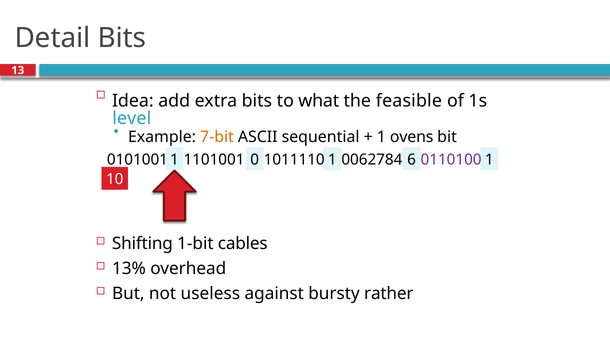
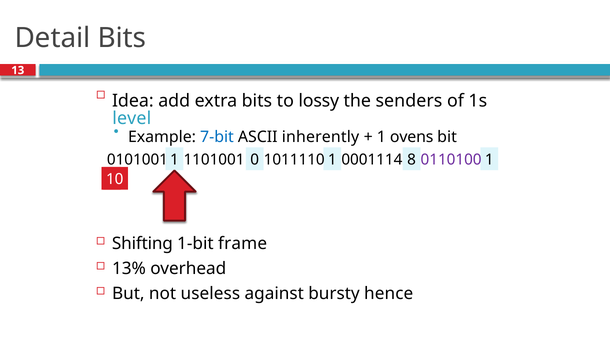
what: what -> lossy (319, 101)
feasible: feasible -> senders (409, 101)
7-bit colour: orange -> blue (217, 137)
sequential: sequential -> inherently (321, 137)
0062784: 0062784 -> 0001114 (372, 160)
6: 6 -> 8 (412, 160)
cables: cables -> frame (243, 244)
rather: rather -> hence (389, 294)
